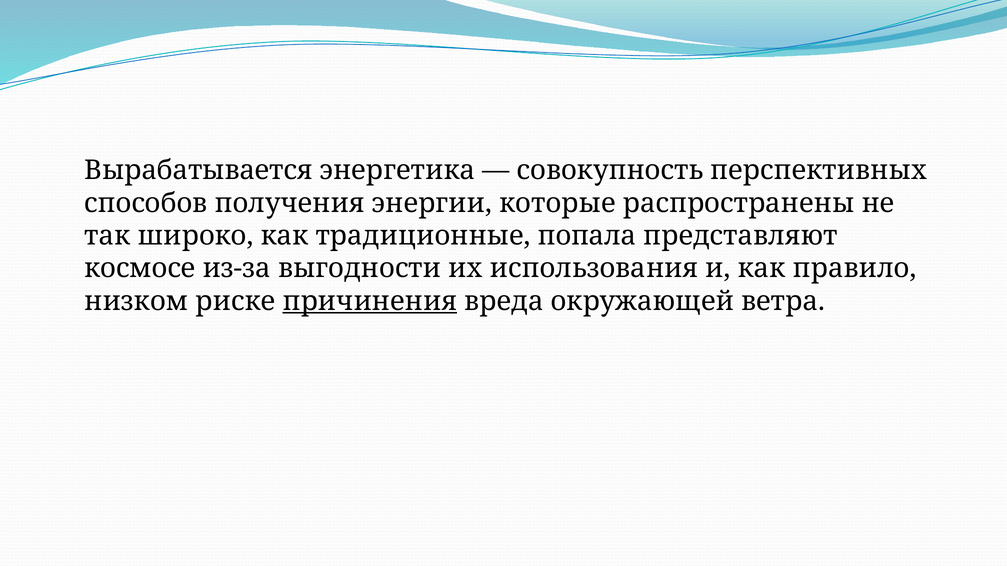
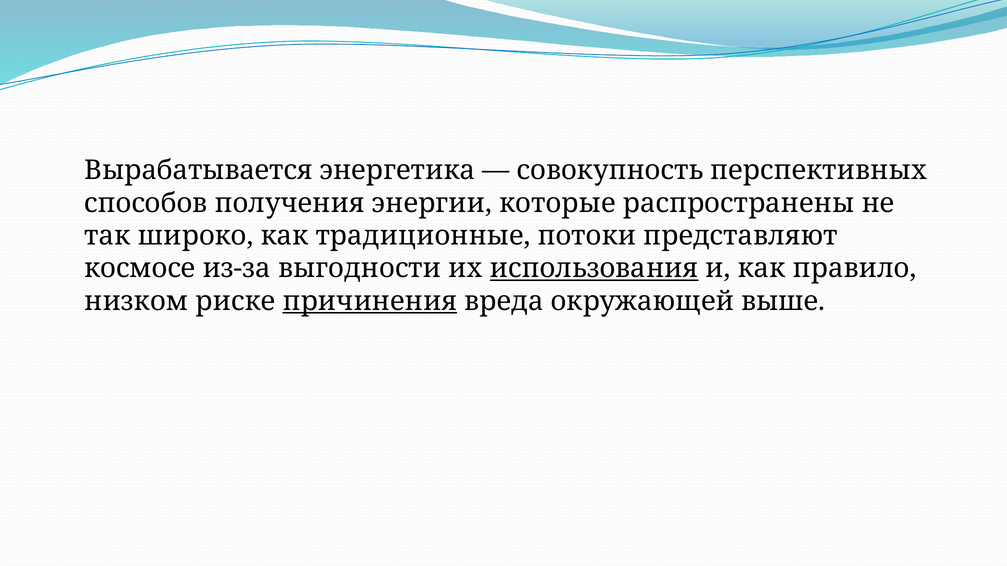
попала: попала -> потоки (587, 236)
использования underline: none -> present (594, 269)
ветра: ветра -> выше (783, 301)
